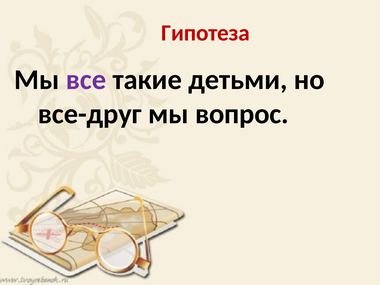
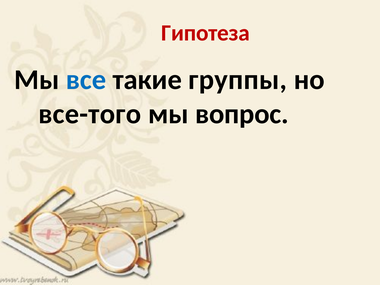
все colour: purple -> blue (86, 80)
детьми: детьми -> группы (238, 80)
все-друг: все-друг -> все-того (90, 114)
